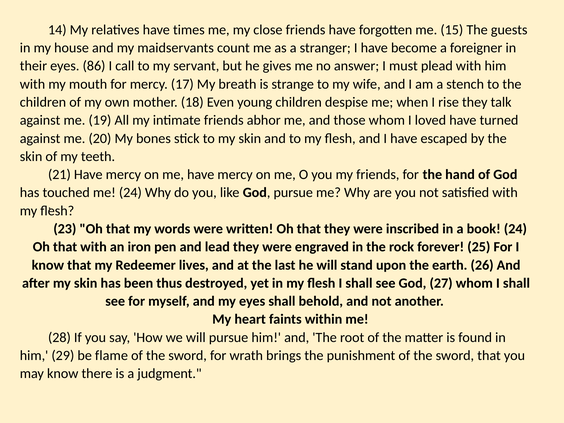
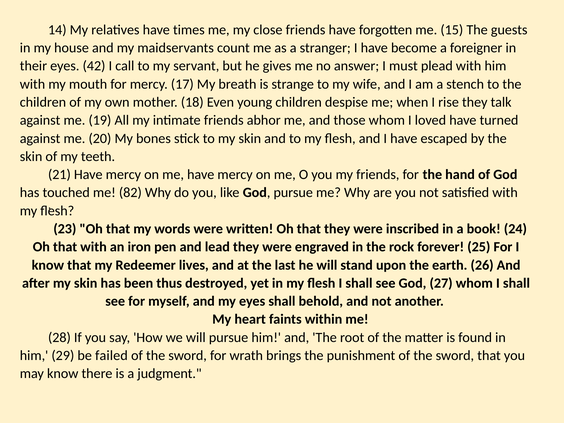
86: 86 -> 42 (94, 66)
me 24: 24 -> 82 (130, 193)
flame: flame -> failed (111, 356)
